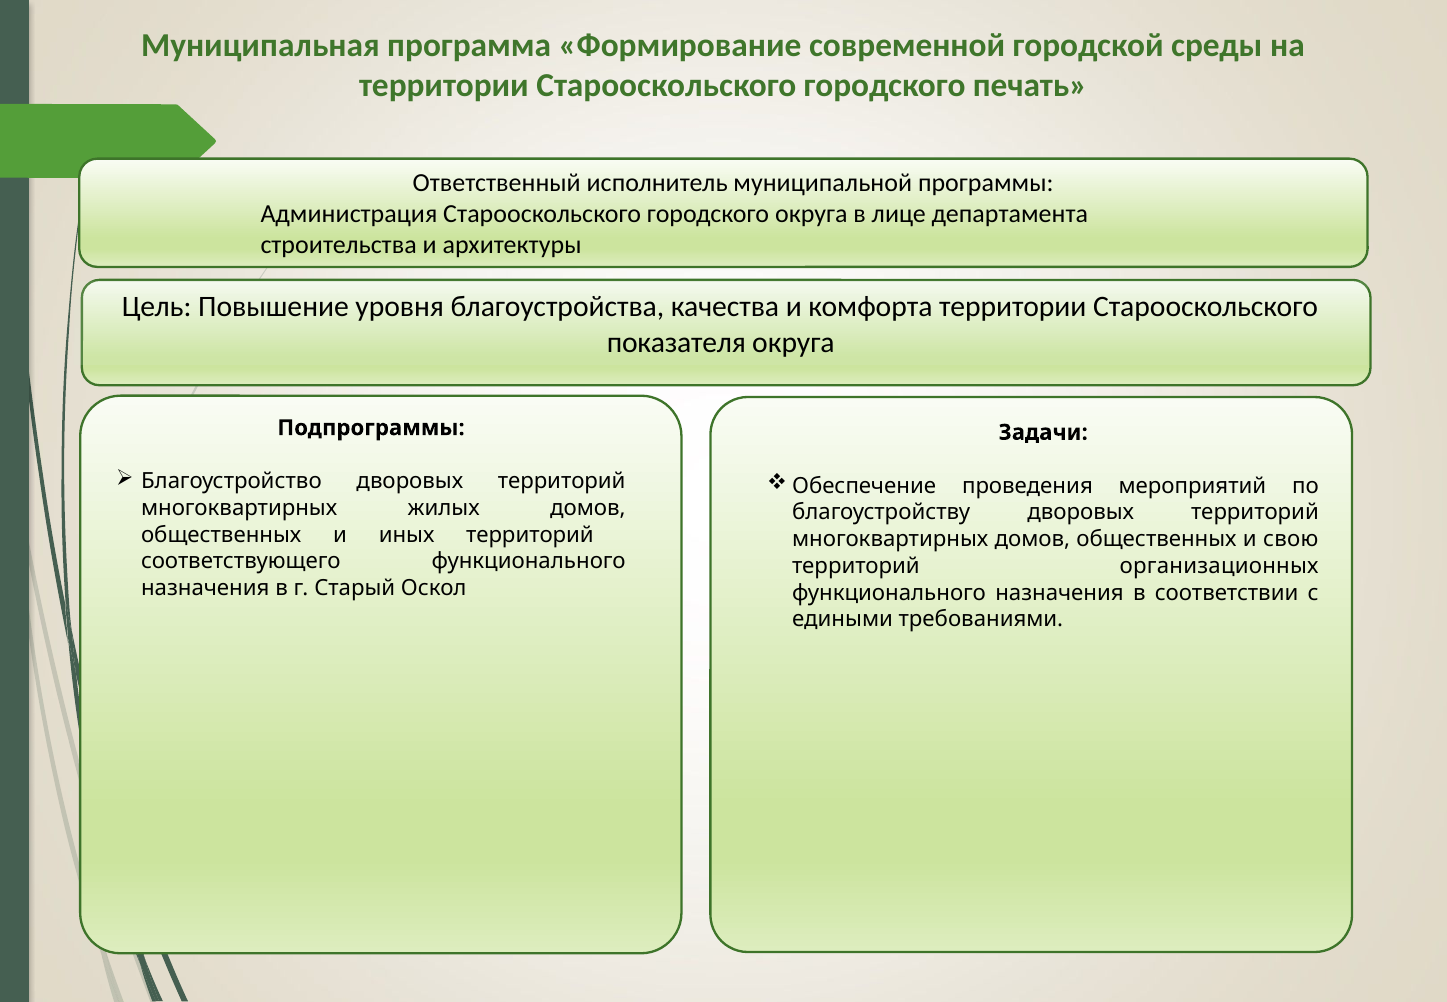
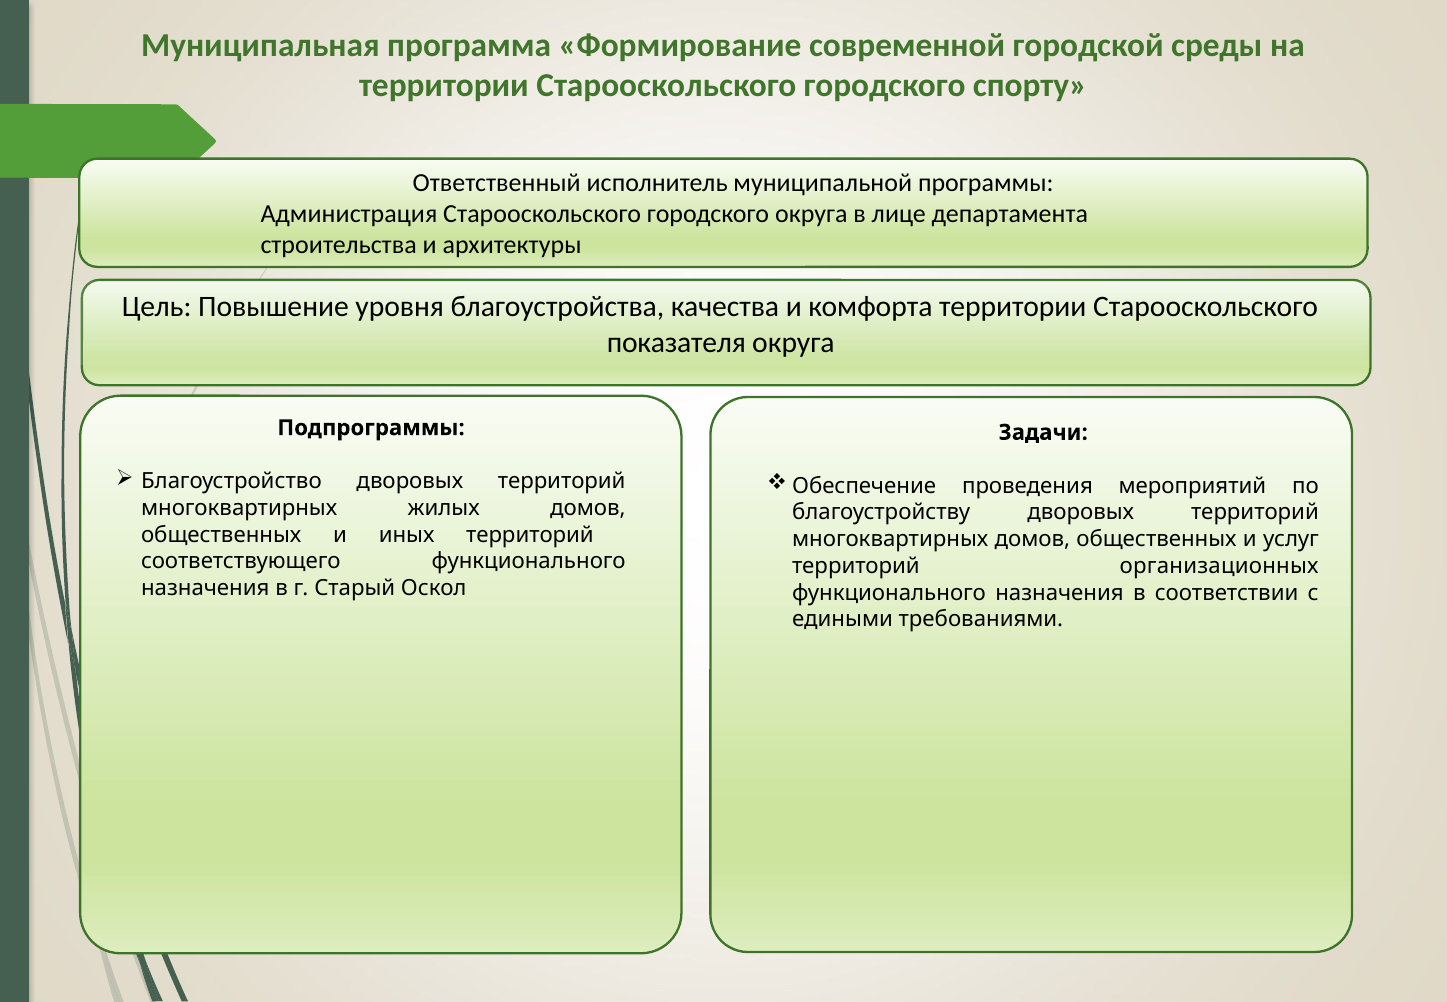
печать: печать -> спорту (1030, 86)
свою: свою -> услуг (1291, 539)
